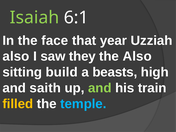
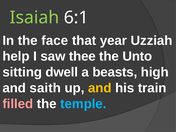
also: also -> help (16, 56)
they: they -> thee (82, 56)
the Also: Also -> Unto (137, 56)
build: build -> dwell (62, 72)
and colour: light green -> yellow (100, 88)
filled colour: yellow -> pink (18, 104)
